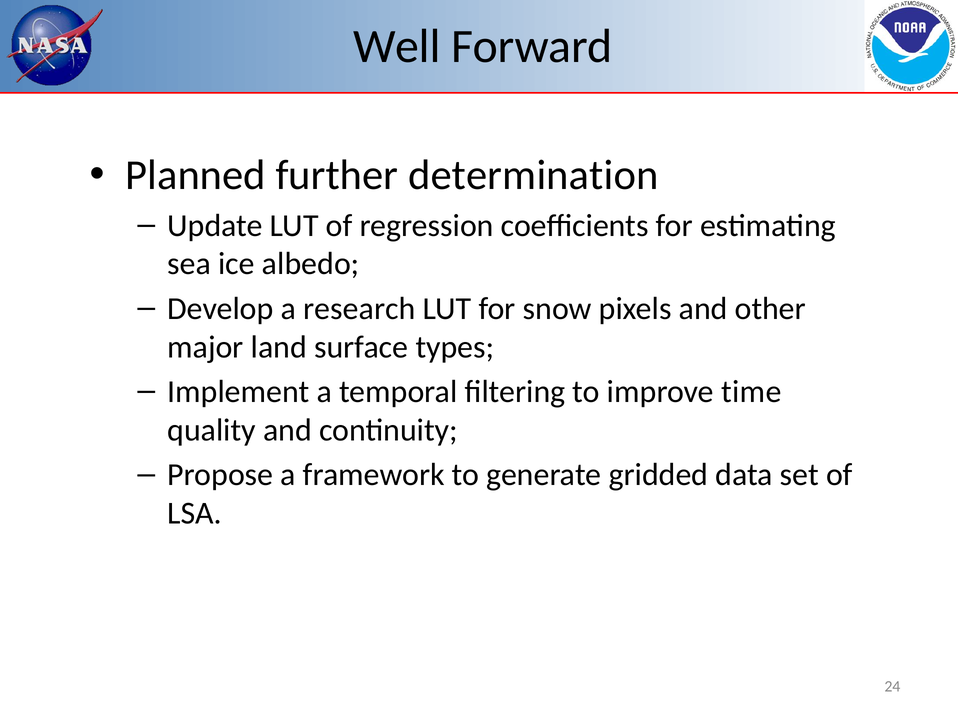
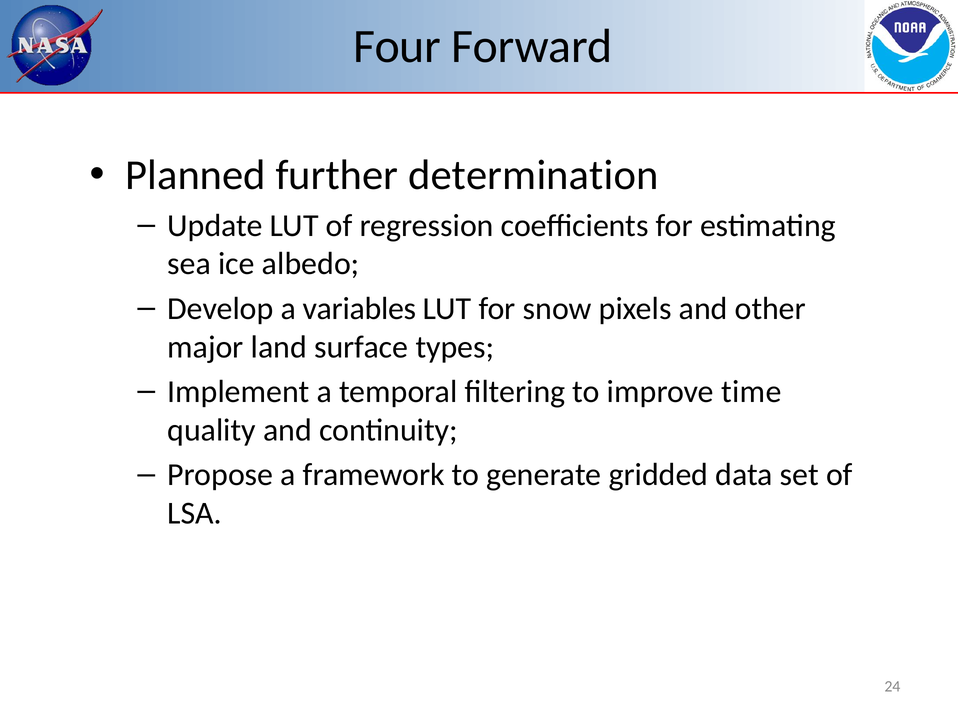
Well: Well -> Four (397, 46)
research: research -> variables (360, 308)
